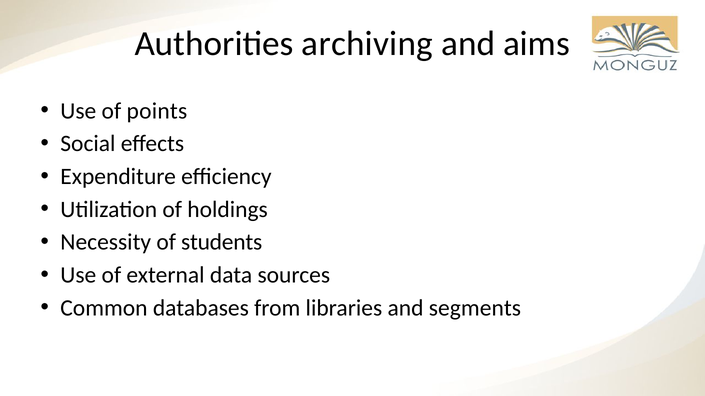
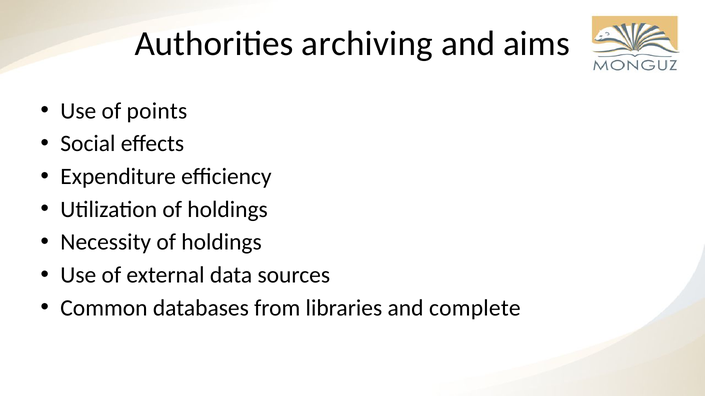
Necessity of students: students -> holdings (222, 243)
segments: segments -> complete (475, 308)
